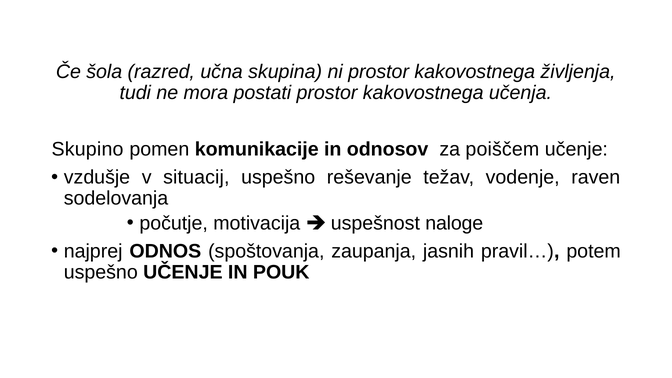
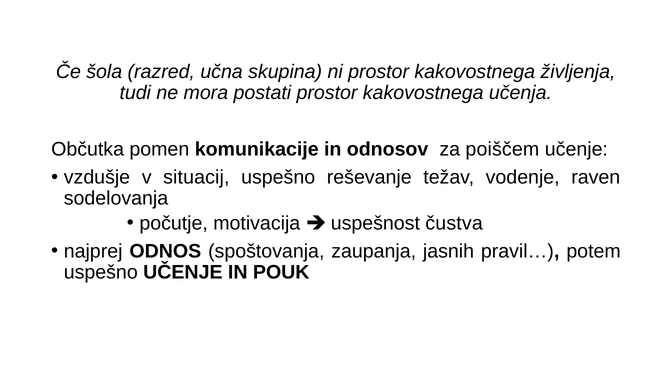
Skupino: Skupino -> Občutka (88, 149)
naloge: naloge -> čustva (454, 223)
